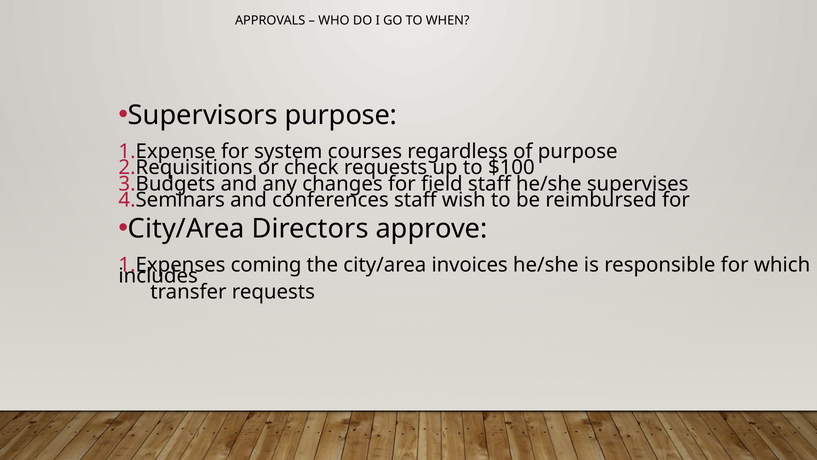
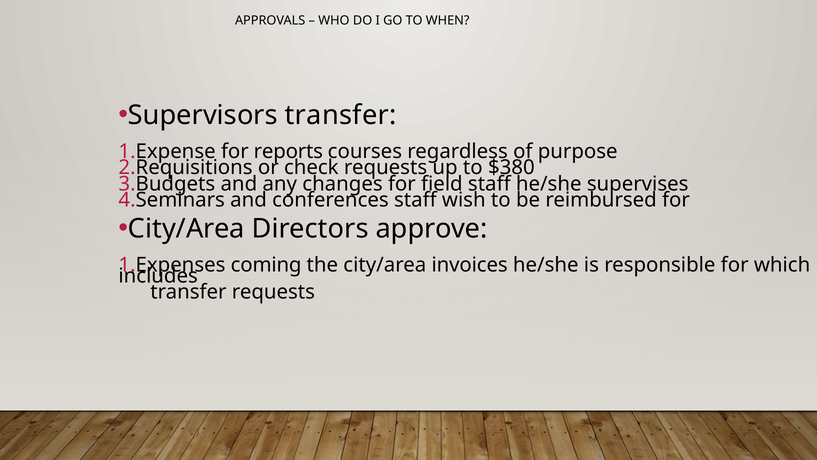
Supervisors purpose: purpose -> transfer (341, 115)
system: system -> reports (288, 151)
$100: $100 -> $380 (511, 167)
